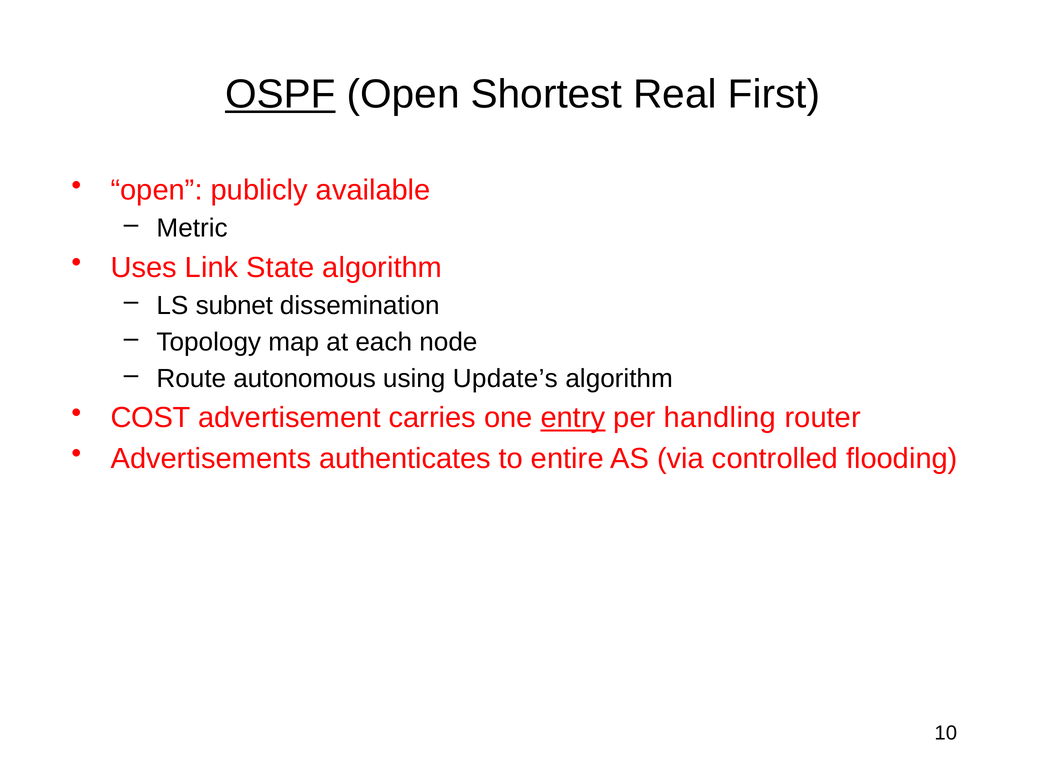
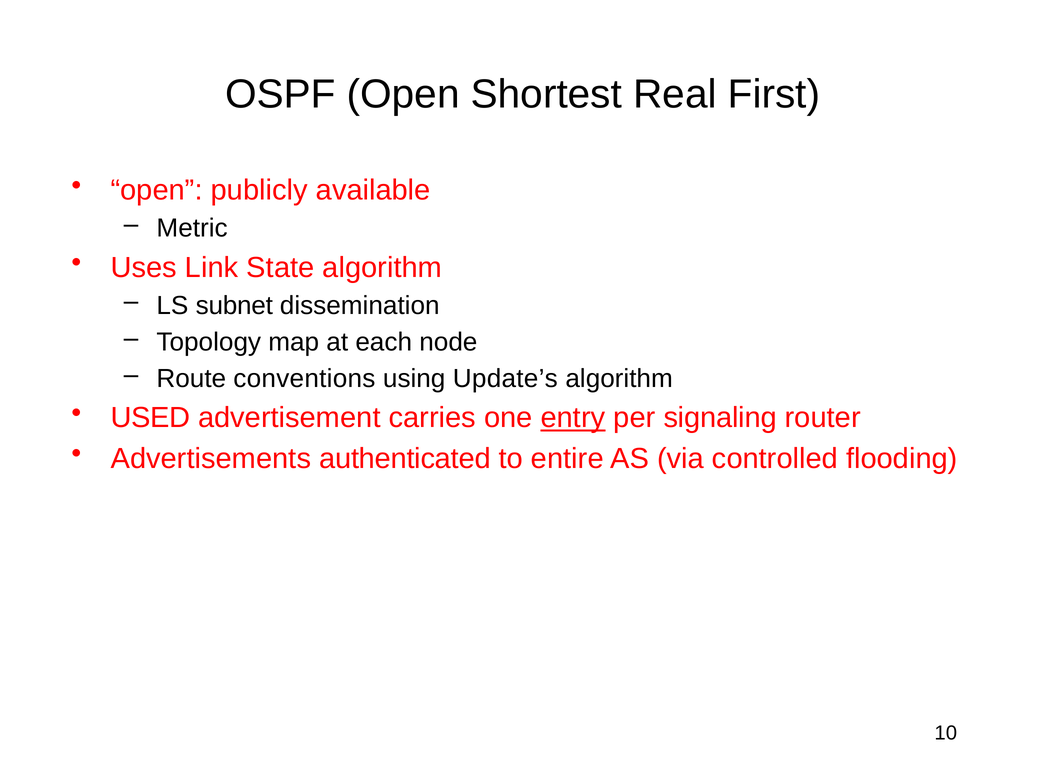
OSPF underline: present -> none (280, 94)
autonomous: autonomous -> conventions (304, 379)
COST: COST -> USED (150, 418)
handling: handling -> signaling (720, 418)
authenticates: authenticates -> authenticated (405, 459)
